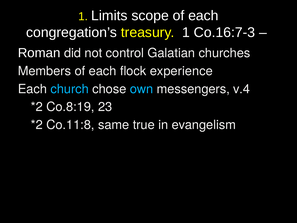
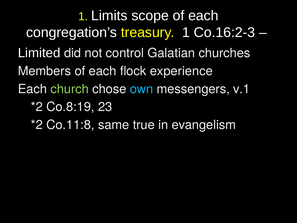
Co.16:7-3: Co.16:7-3 -> Co.16:2-3 (224, 32)
Roman: Roman -> Limited (39, 53)
church colour: light blue -> light green (70, 89)
v.4: v.4 -> v.1 (242, 89)
